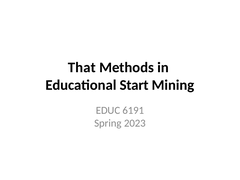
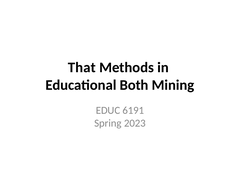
Start: Start -> Both (134, 85)
